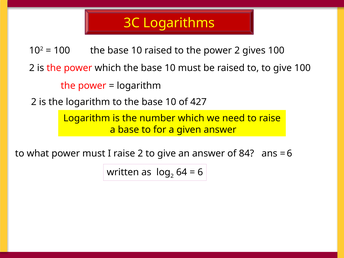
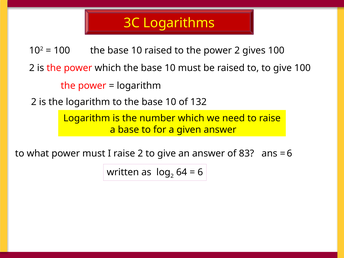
427: 427 -> 132 (199, 102)
84: 84 -> 83 (246, 153)
